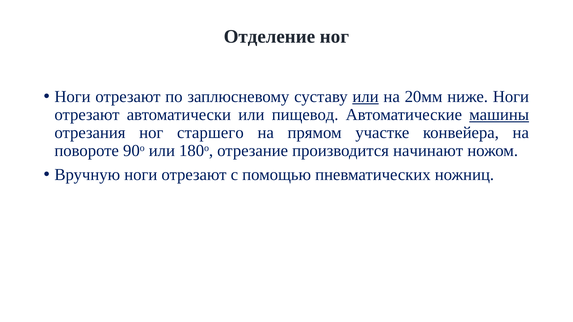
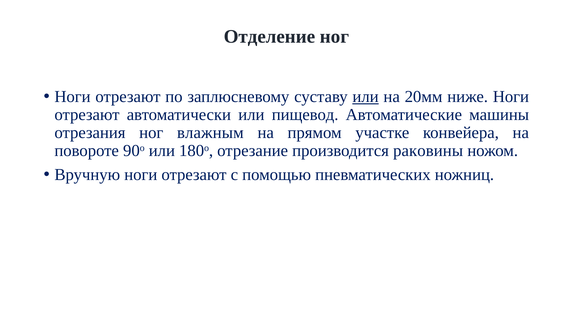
машины underline: present -> none (499, 115)
старшего: старшего -> влажным (210, 133)
начинают: начинают -> раковины (428, 151)
